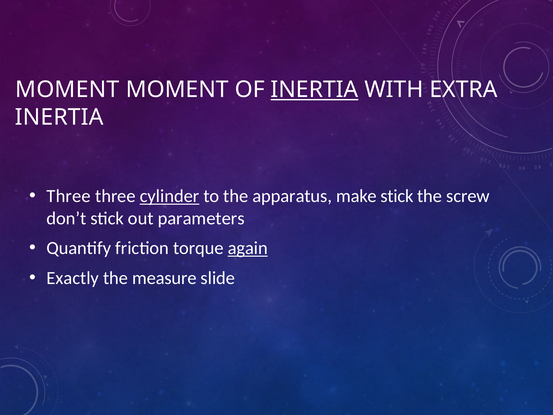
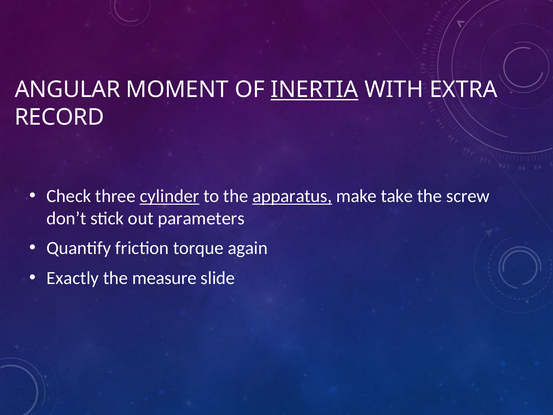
MOMENT: MOMENT -> ANGULAR (68, 90)
INERTIA: INERTIA -> RECORD (59, 117)
Three: Three -> Check (69, 196)
apparatus underline: none -> present (292, 196)
make stick: stick -> take (397, 196)
again underline: present -> none (248, 248)
